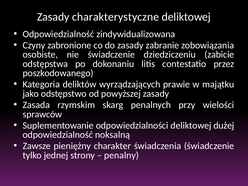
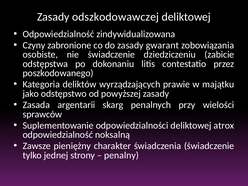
charakterystyczne: charakterystyczne -> odszkodowawczej (116, 17)
zabranie: zabranie -> gwarant (162, 45)
rzymskim: rzymskim -> argentarii (76, 105)
dużej: dużej -> atrox (224, 125)
